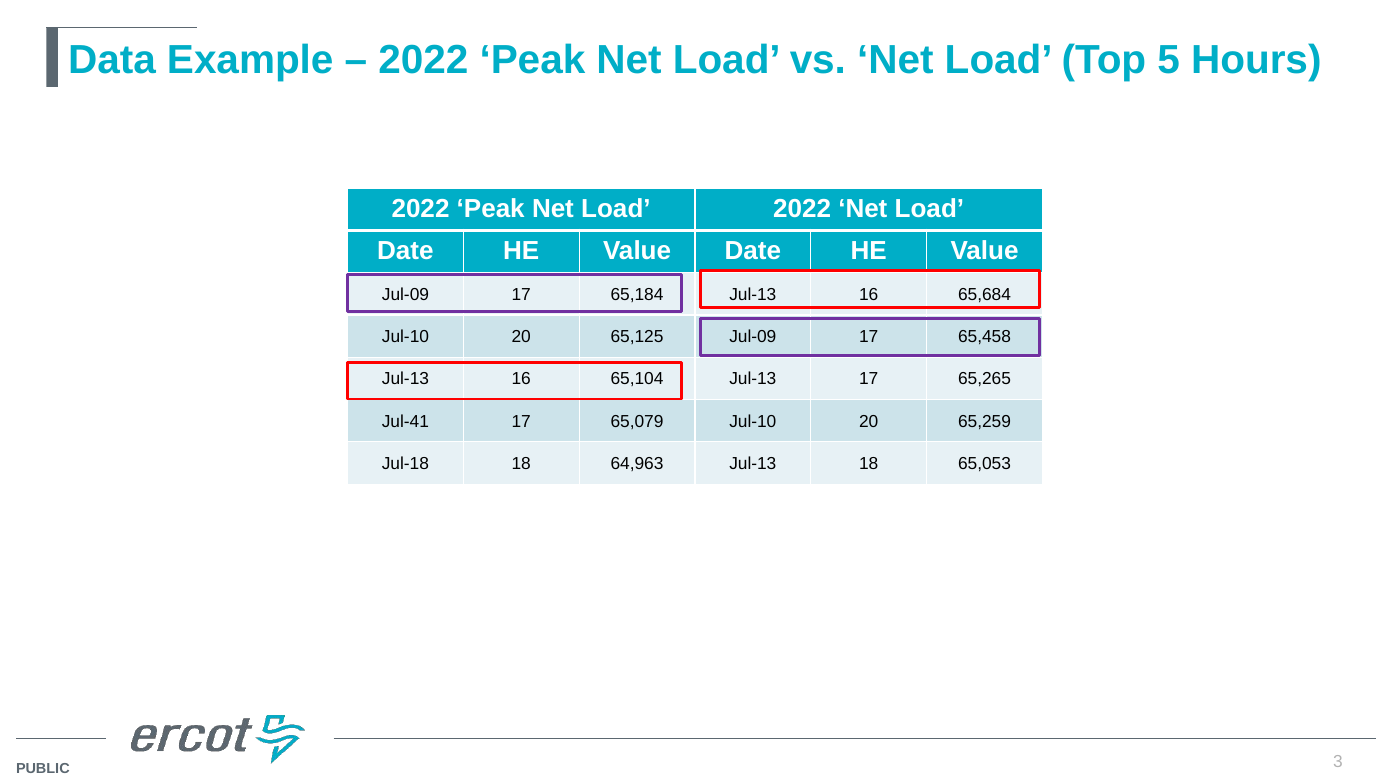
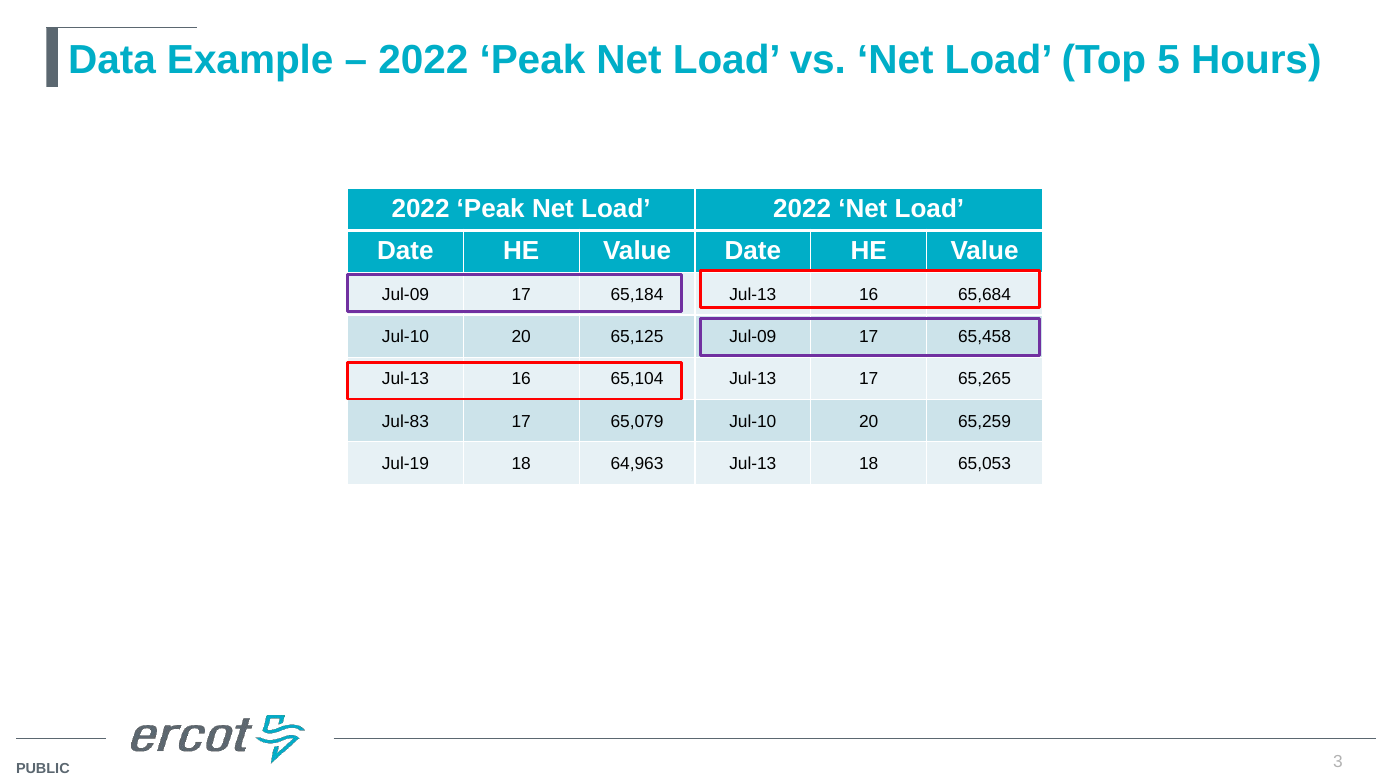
Jul-41: Jul-41 -> Jul-83 (405, 421)
Jul-18: Jul-18 -> Jul-19 (405, 464)
